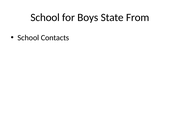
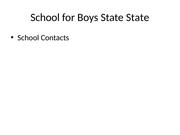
State From: From -> State (138, 17)
